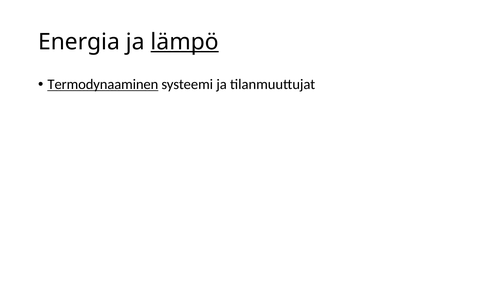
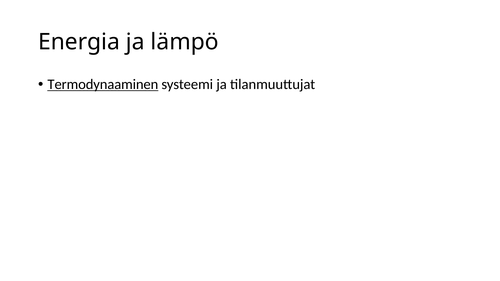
lämpö underline: present -> none (185, 42)
